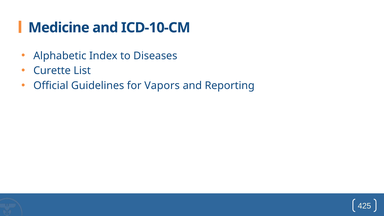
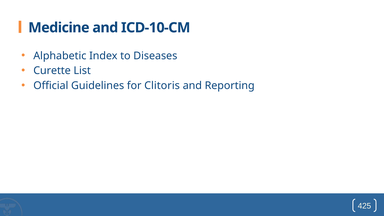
Vapors: Vapors -> Clitoris (162, 86)
